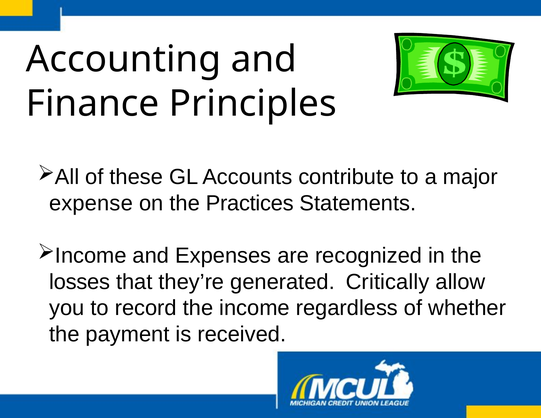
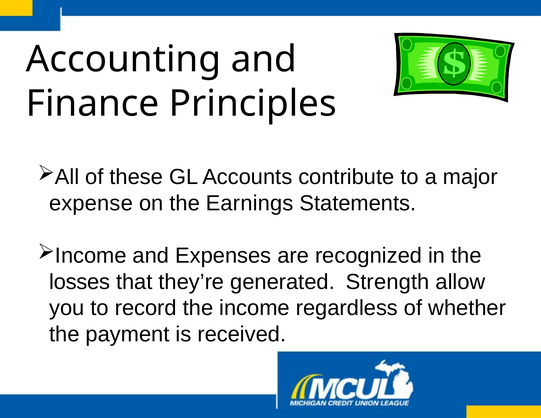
Practices: Practices -> Earnings (250, 203)
Critically: Critically -> Strength (388, 282)
